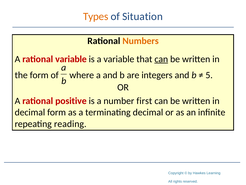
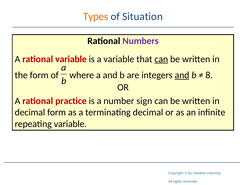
Numbers colour: orange -> purple (141, 41)
and underline: none -> present (182, 75)
5: 5 -> 8 (209, 75)
positive: positive -> practice (71, 101)
first: first -> sign (144, 101)
repeating reading: reading -> variable (70, 124)
